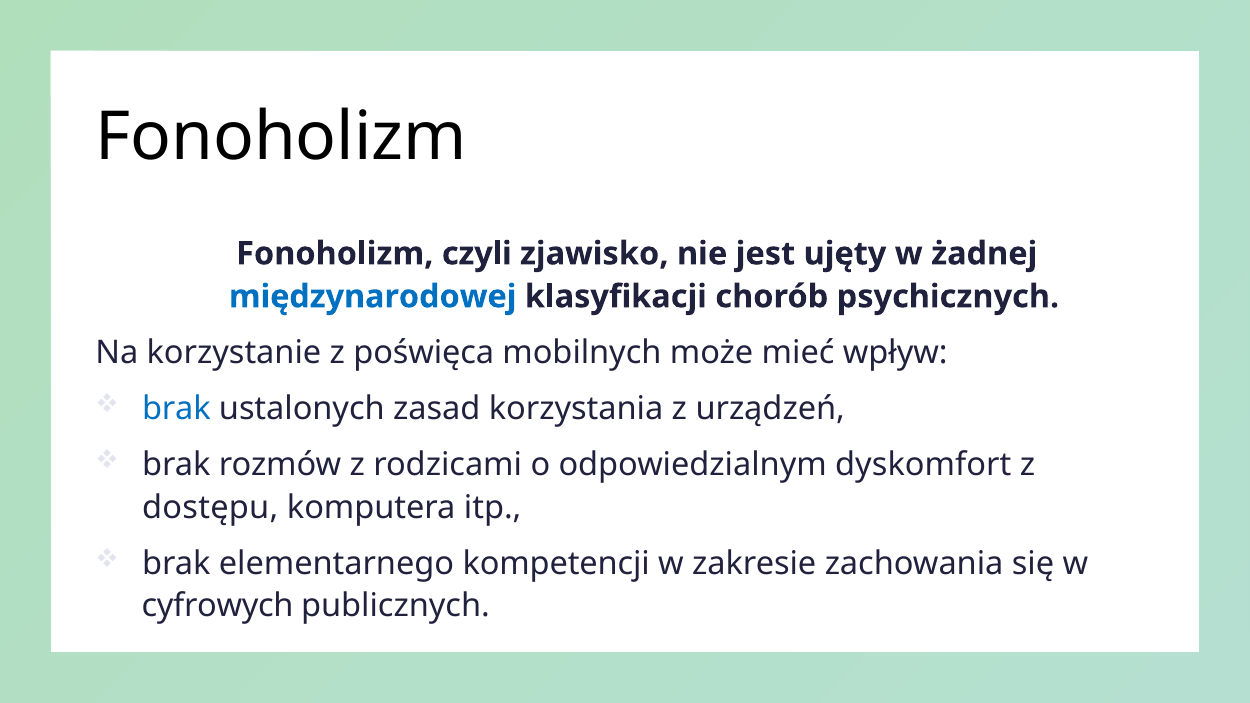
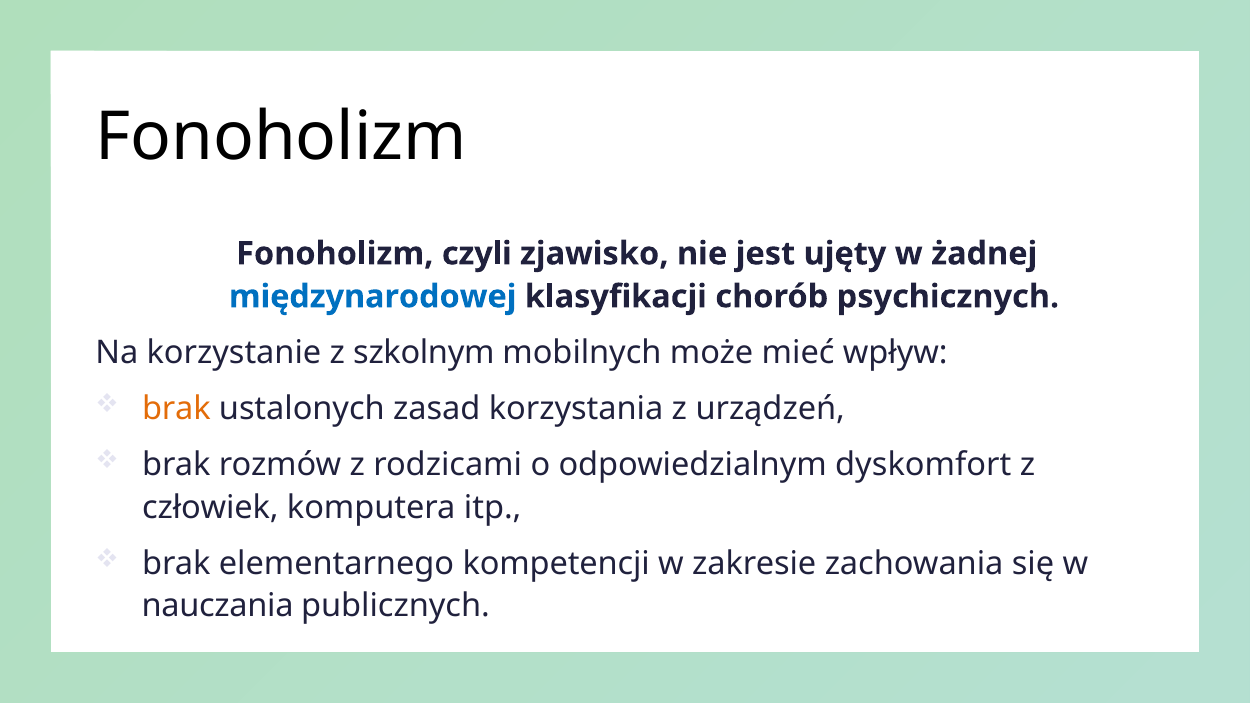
poświęca: poświęca -> szkolnym (424, 353)
brak colour: blue -> orange (176, 409)
dostępu: dostępu -> człowiek (210, 507)
cyfrowych: cyfrowych -> nauczania (218, 606)
